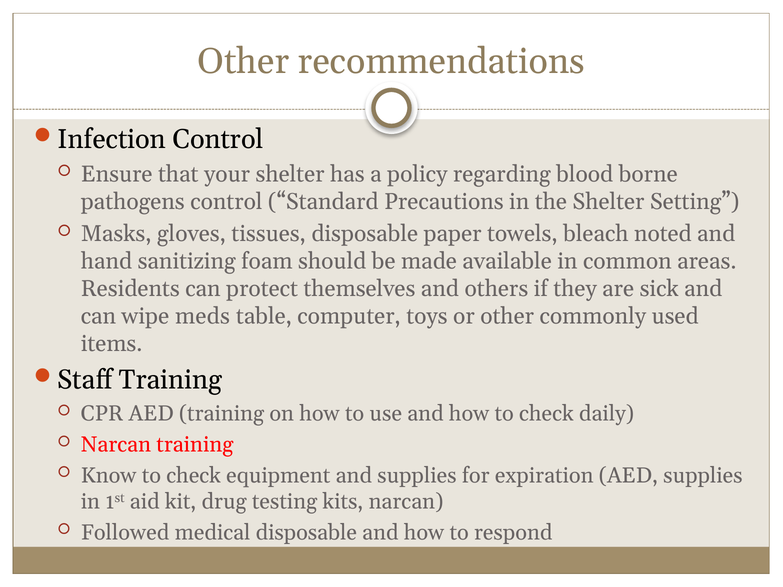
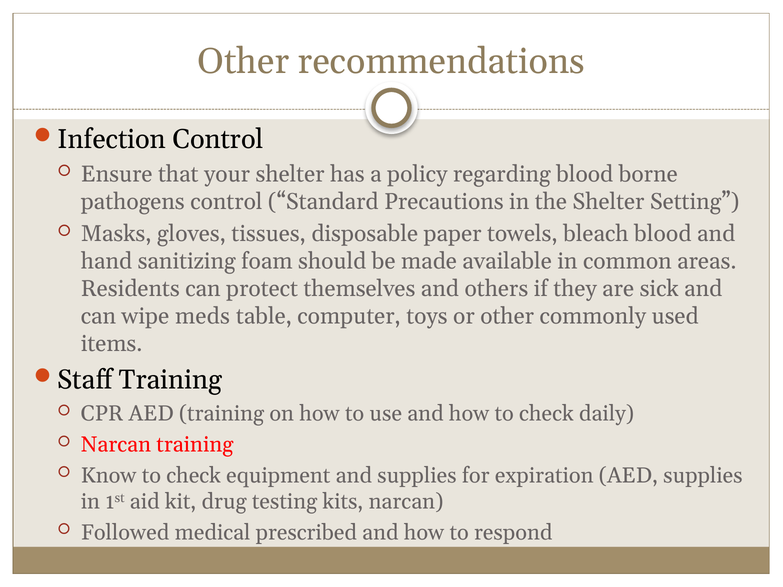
bleach noted: noted -> blood (663, 234)
medical disposable: disposable -> prescribed (306, 533)
